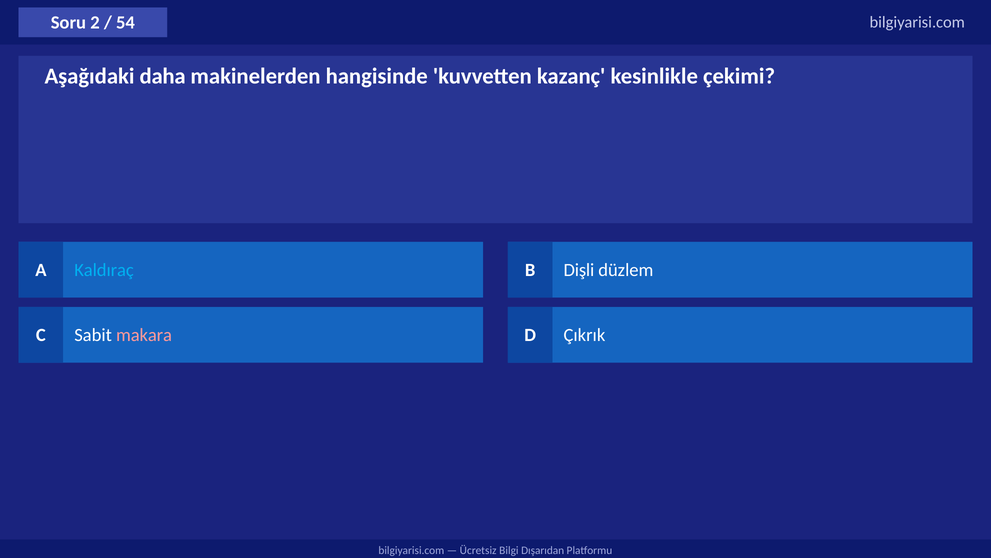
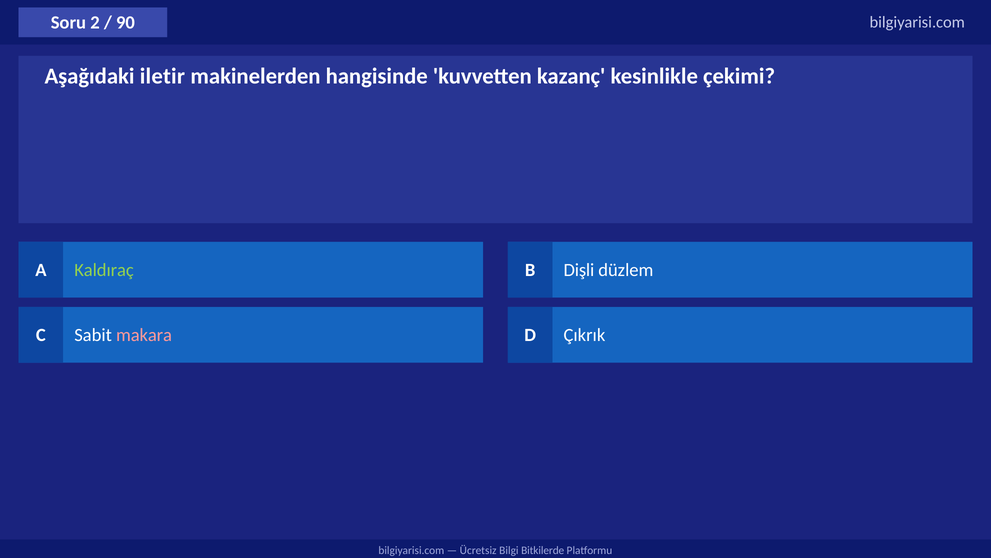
54: 54 -> 90 (125, 23)
daha: daha -> iletir (162, 76)
Kaldıraç colour: light blue -> light green (104, 270)
Dışarıdan: Dışarıdan -> Bitkilerde (543, 550)
